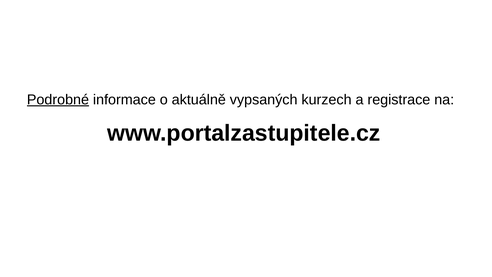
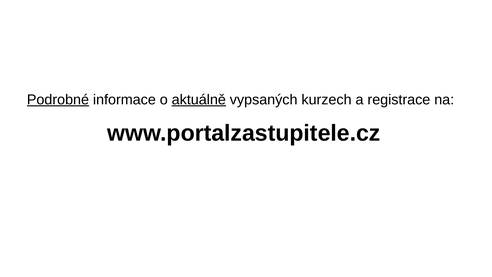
aktuálně underline: none -> present (199, 100)
